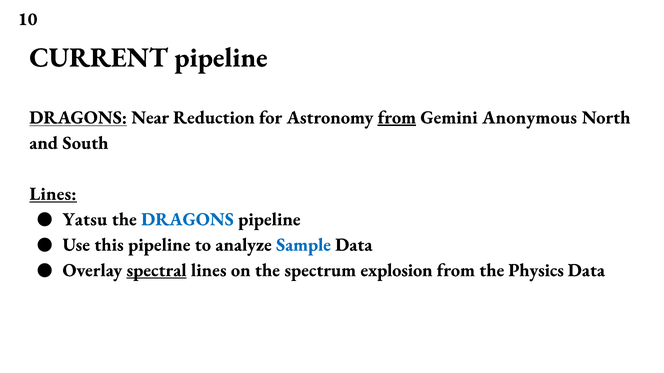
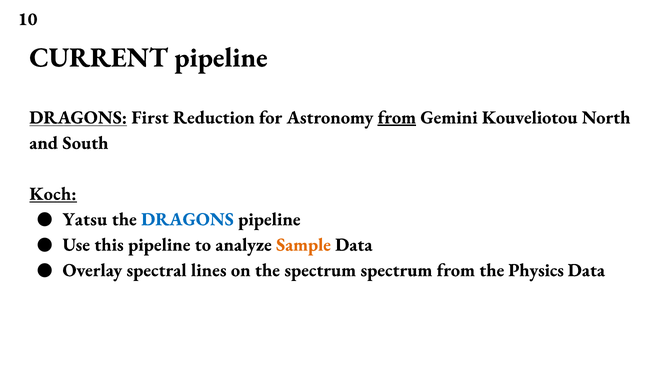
Near: Near -> First (150, 118)
Anonymous: Anonymous -> Kouveliotou (530, 118)
Lines: Lines -> Koch (53, 194)
Sample colour: blue -> orange (304, 245)
spectral underline: present -> none (157, 270)
spectrum explosion: explosion -> spectrum (396, 270)
